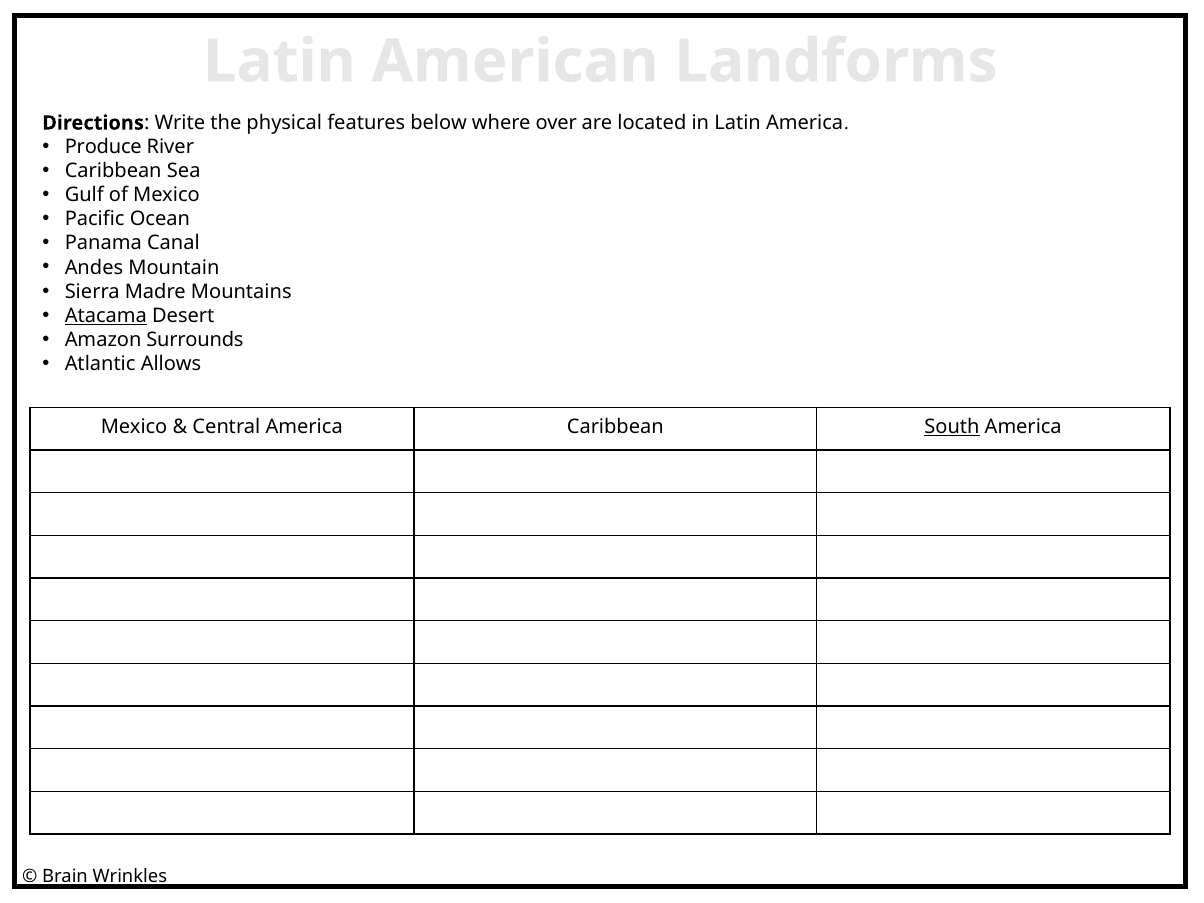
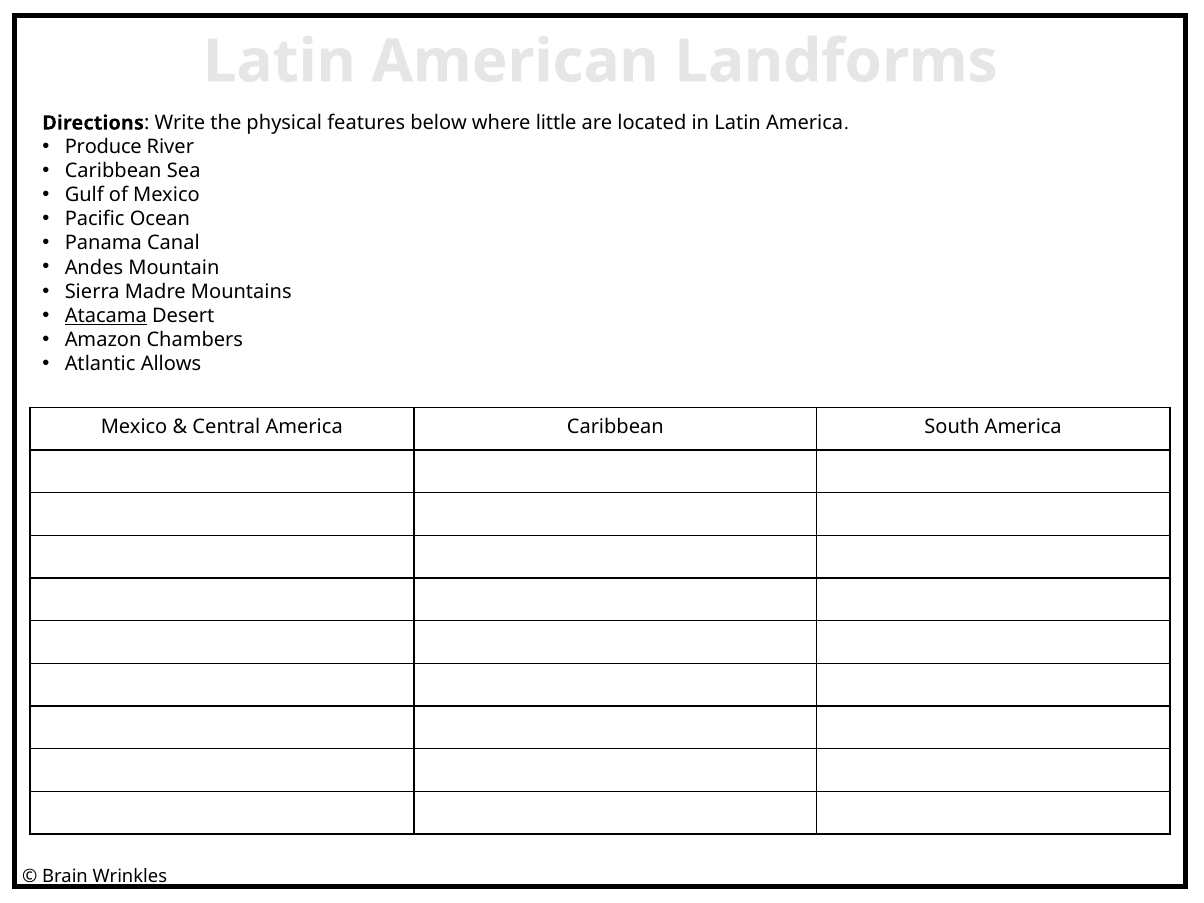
over: over -> little (556, 123)
Surrounds: Surrounds -> Chambers (195, 340)
South underline: present -> none (952, 427)
